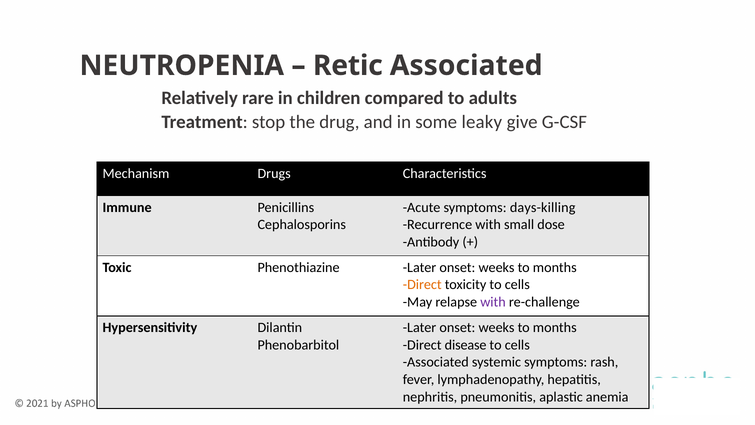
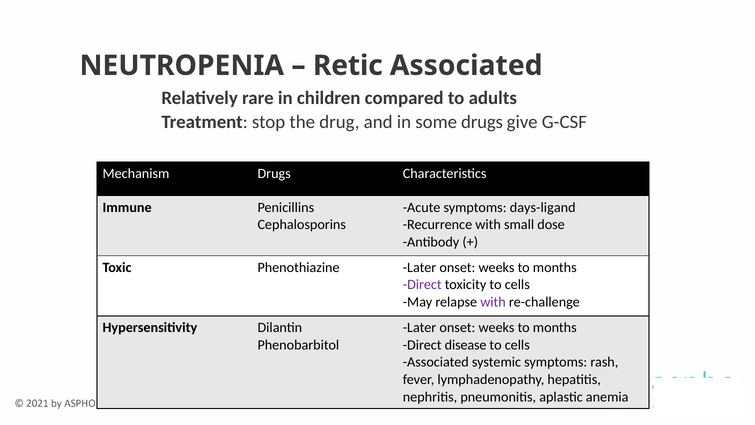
some leaky: leaky -> drugs (482, 122)
days-killing: days-killing -> days-ligand (543, 207)
Direct colour: orange -> purple (422, 285)
